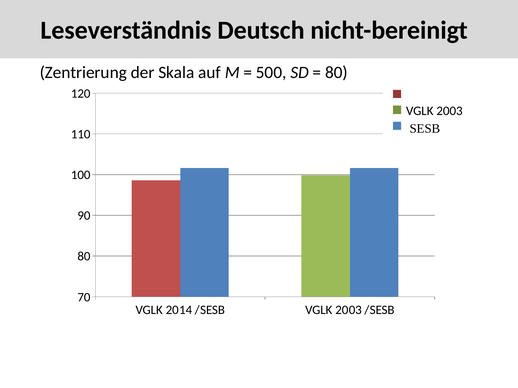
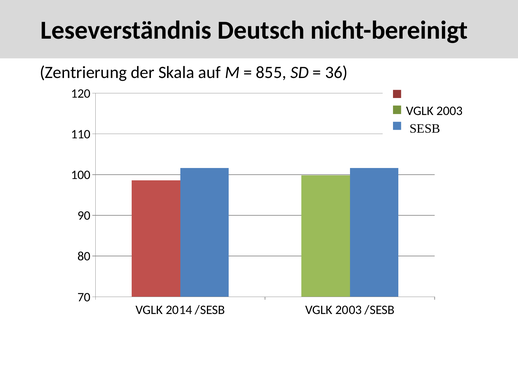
500: 500 -> 855 (271, 73)
80: 80 -> 36 (336, 73)
